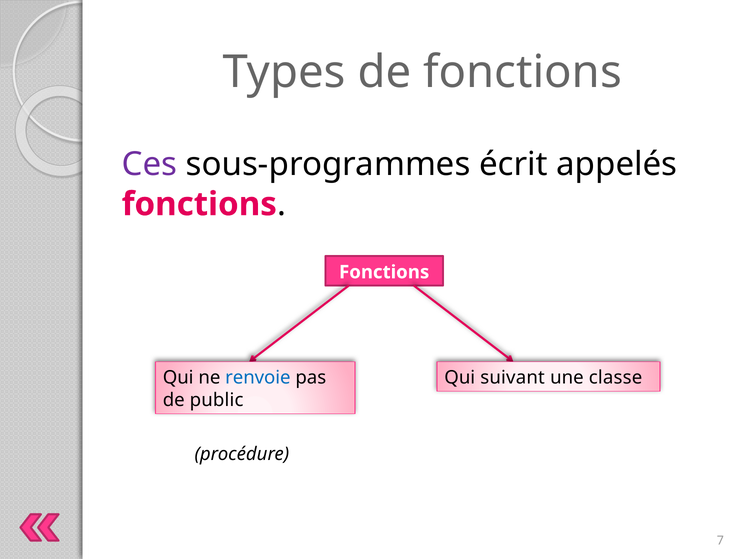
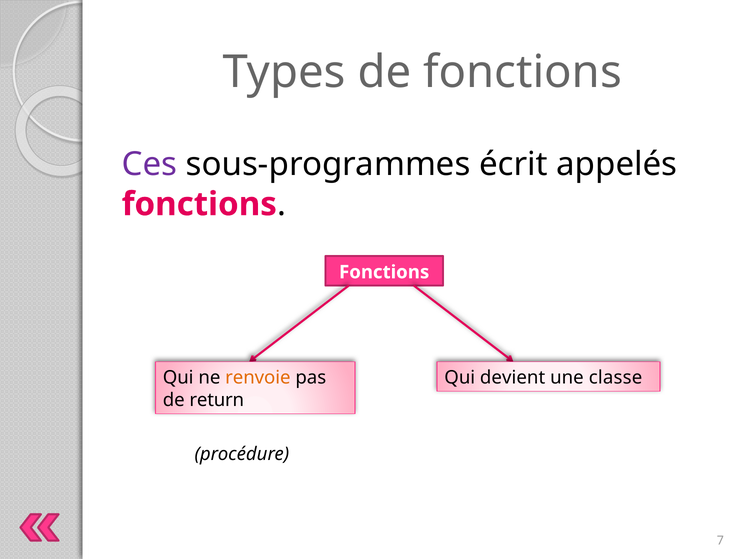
renvoie colour: blue -> orange (258, 378)
suivant: suivant -> devient (513, 378)
public: public -> return (217, 400)
